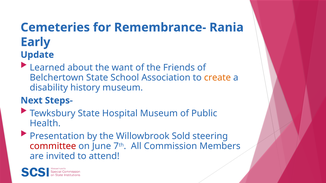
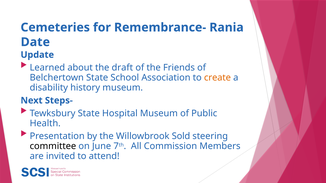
Early: Early -> Date (35, 42)
want: want -> draft (122, 68)
committee colour: red -> black (53, 146)
